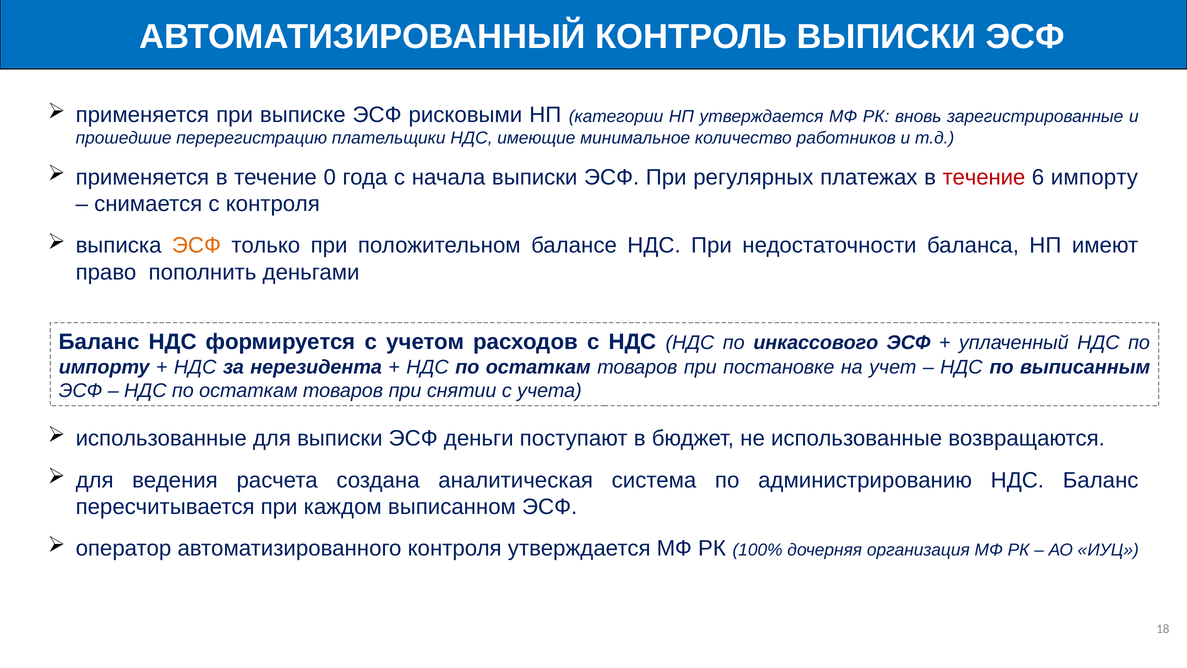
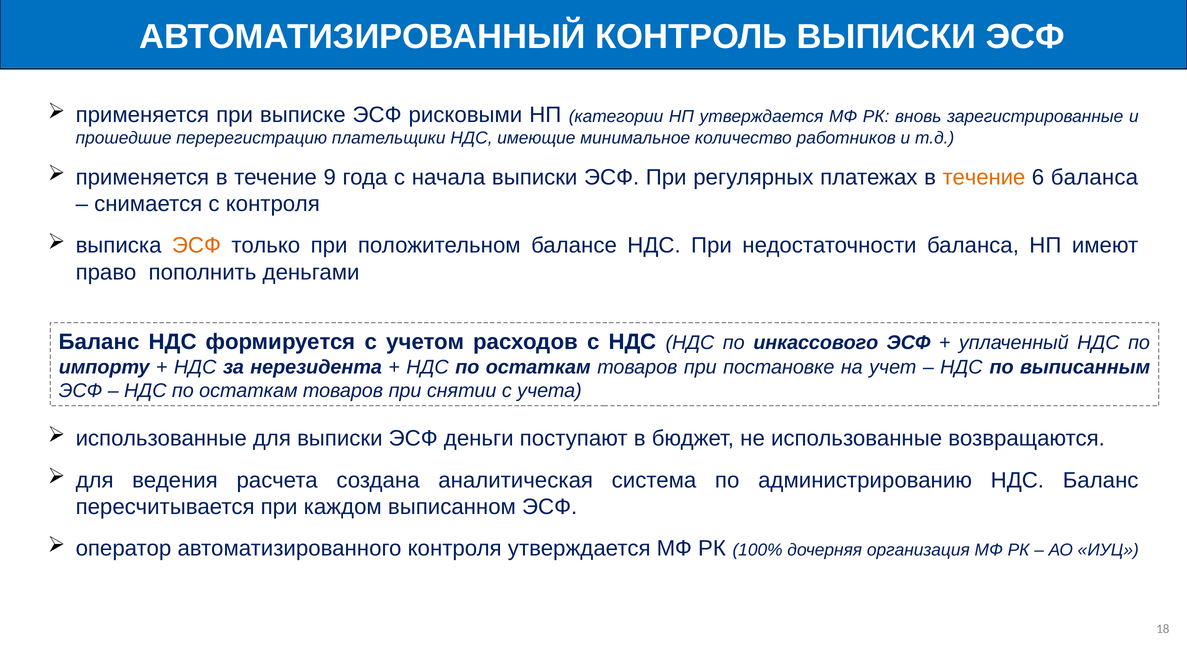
0: 0 -> 9 (330, 177)
течение colour: red -> orange (984, 177)
6 импорту: импорту -> баланса (1094, 177)
